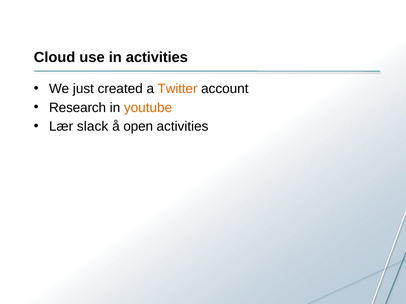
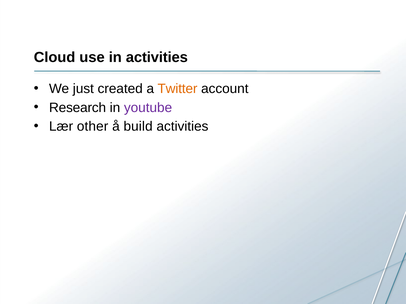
youtube colour: orange -> purple (148, 108)
slack: slack -> other (93, 127)
open: open -> build (138, 127)
